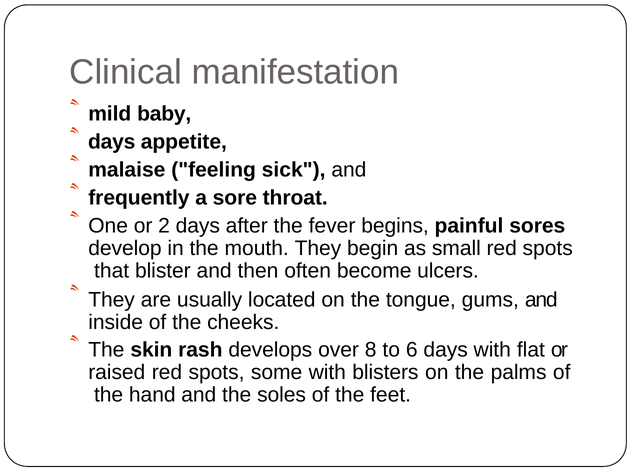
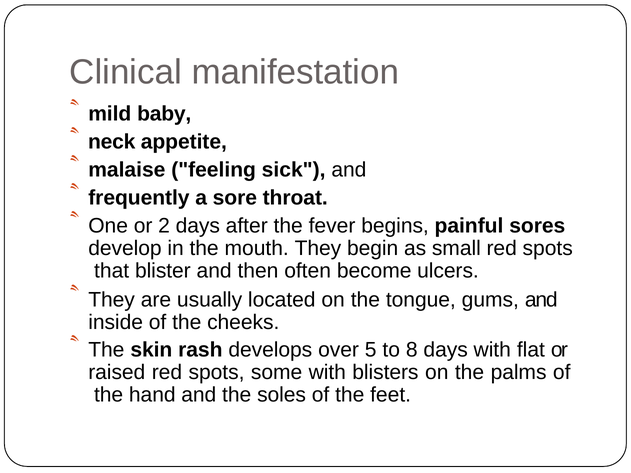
days: days -> neck (112, 142)
8: 8 -> 5 (371, 350)
6: 6 -> 8 (412, 350)
